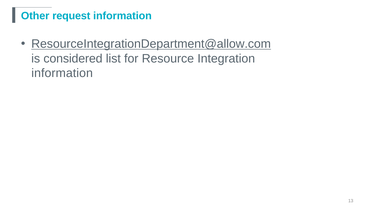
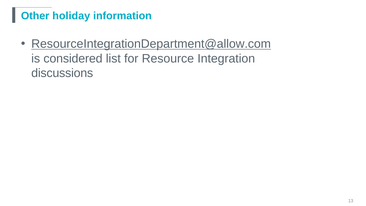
request: request -> holiday (71, 16)
information: information -> discussions (62, 73)
